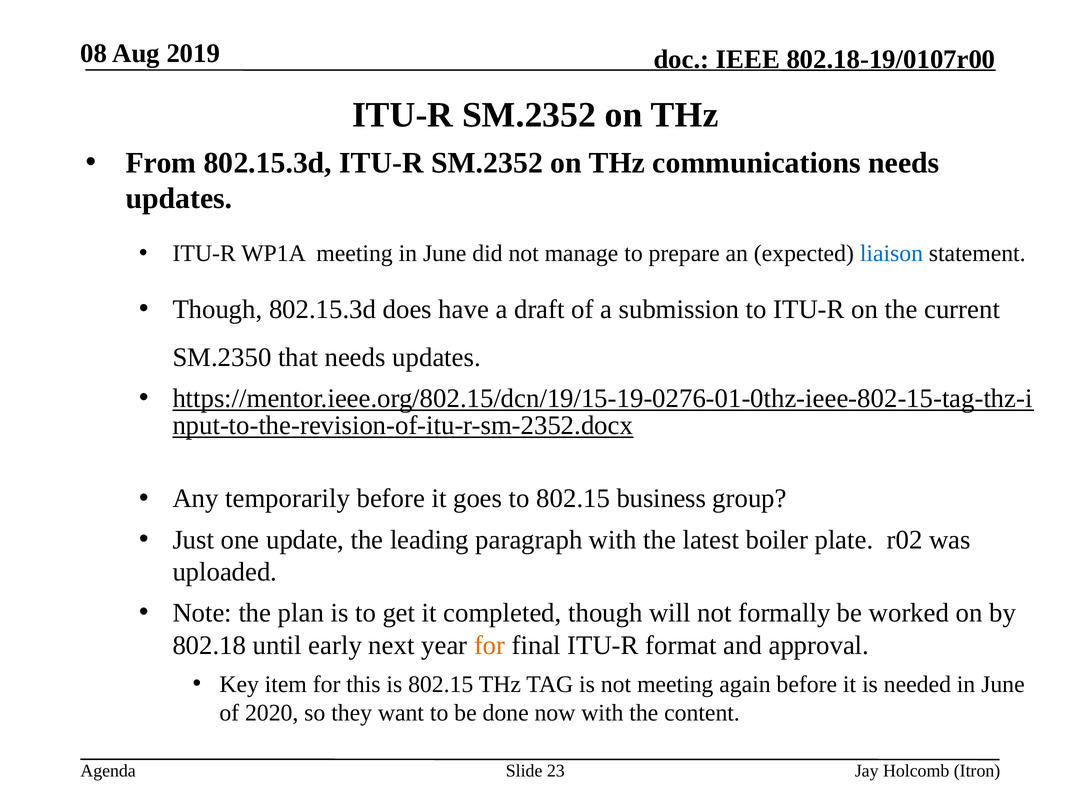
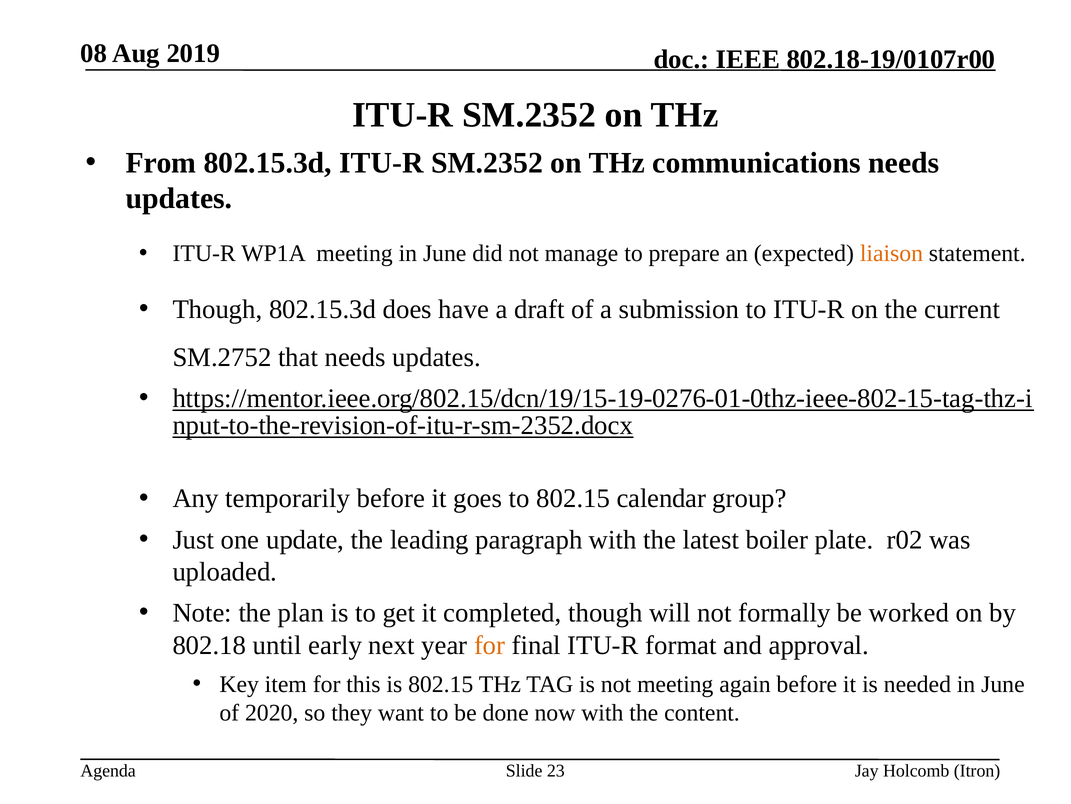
liaison colour: blue -> orange (891, 253)
SM.2350: SM.2350 -> SM.2752 (222, 357)
business: business -> calendar (661, 498)
